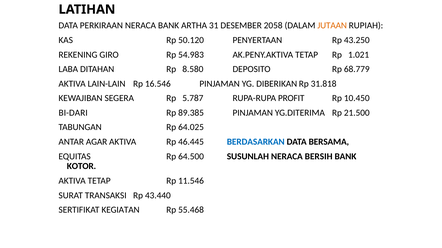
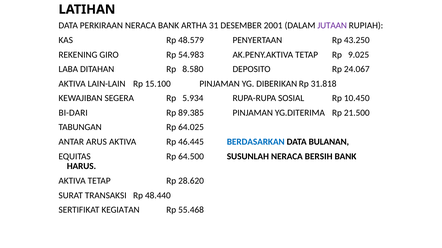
2058: 2058 -> 2001 (273, 26)
JUTAAN colour: orange -> purple (332, 26)
50.120: 50.120 -> 48.579 (191, 40)
1.021: 1.021 -> 9.025 (359, 55)
68.779: 68.779 -> 24.067 (357, 69)
16.546: 16.546 -> 15.100 (158, 84)
5.787: 5.787 -> 5.934 (193, 98)
PROFIT: PROFIT -> SOSIAL (291, 98)
AGAR: AGAR -> ARUS (96, 142)
BERSAMA: BERSAMA -> BULANAN (329, 142)
KOTOR: KOTOR -> HARUS (81, 167)
11.546: 11.546 -> 28.620 (191, 181)
43.440: 43.440 -> 48.440 (158, 196)
